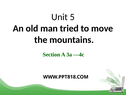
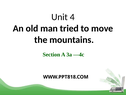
5: 5 -> 4 (72, 17)
